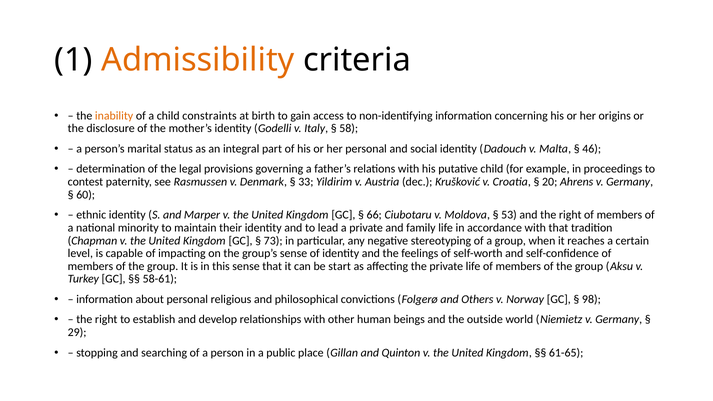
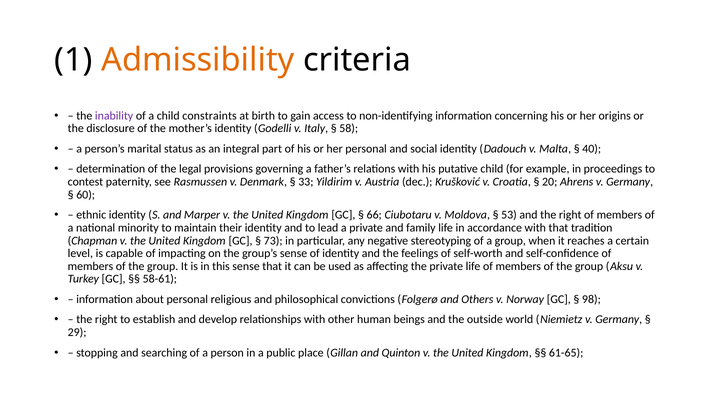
inability colour: orange -> purple (114, 116)
46: 46 -> 40 (592, 149)
start: start -> used (340, 266)
